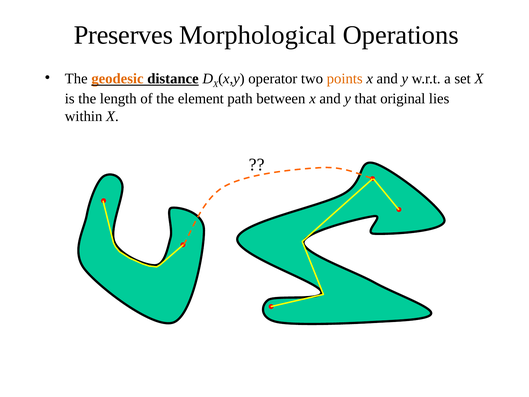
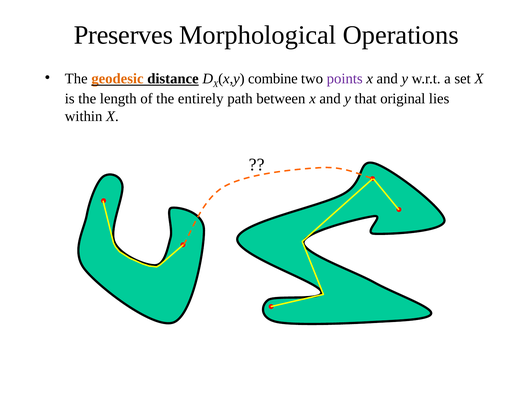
operator: operator -> combine (273, 79)
points colour: orange -> purple (345, 79)
element: element -> entirely (201, 99)
